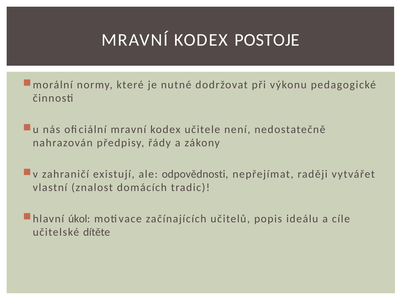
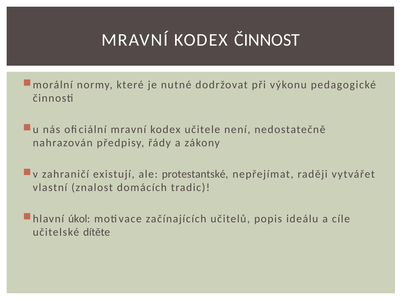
POSTOJE: POSTOJE -> ČINNOST (267, 40)
odpovědnosti: odpovědnosti -> protestantské (195, 174)
